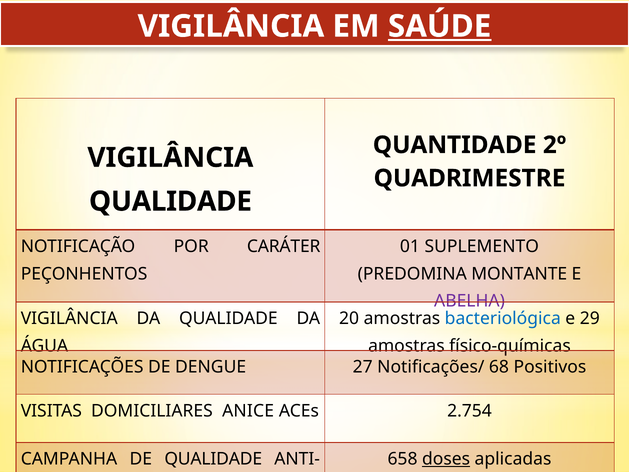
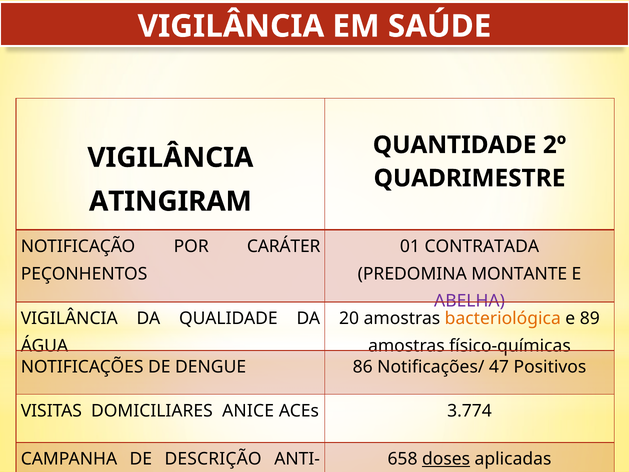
SAÚDE underline: present -> none (440, 26)
QUALIDADE: QUALIDADE -> ATINGIRAM (170, 201)
SUPLEMENTO: SUPLEMENTO -> CONTRATADA (482, 246)
bacteriológica colour: blue -> orange (503, 319)
29: 29 -> 89 (590, 319)
27: 27 -> 86 (363, 367)
68: 68 -> 47 (499, 367)
2.754: 2.754 -> 3.774 (470, 411)
DE QUALIDADE: QUALIDADE -> DESCRIÇÃO (213, 459)
